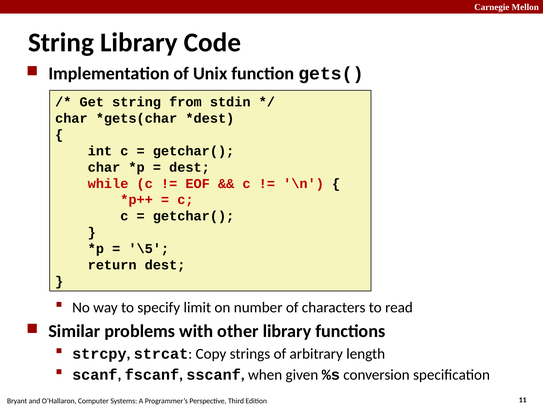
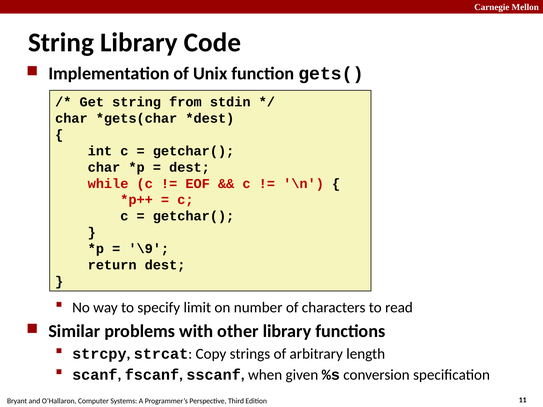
\5: \5 -> \9 (149, 249)
